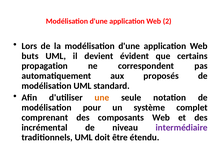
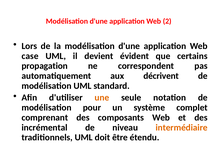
buts: buts -> case (30, 56)
proposés: proposés -> décrivent (161, 76)
intermédiaire colour: purple -> orange (182, 127)
